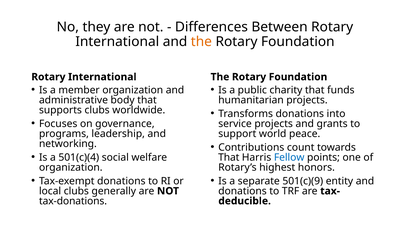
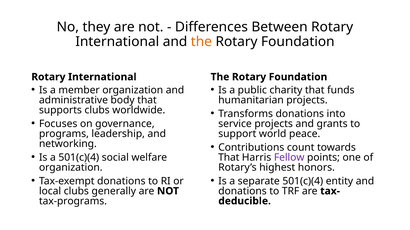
Fellow colour: blue -> purple (289, 158)
separate 501(c)(9: 501(c)(9 -> 501(c)(4 (303, 182)
tax-donations: tax-donations -> tax-programs (73, 202)
